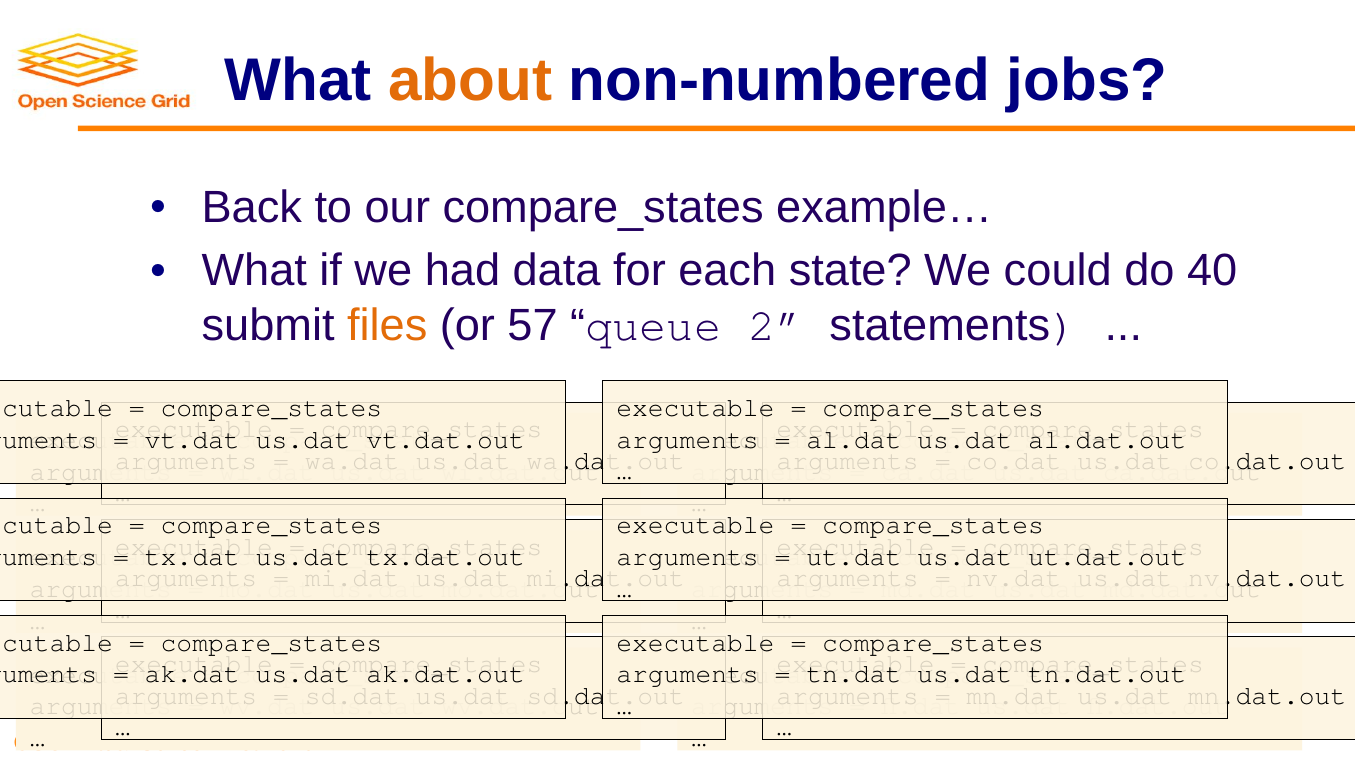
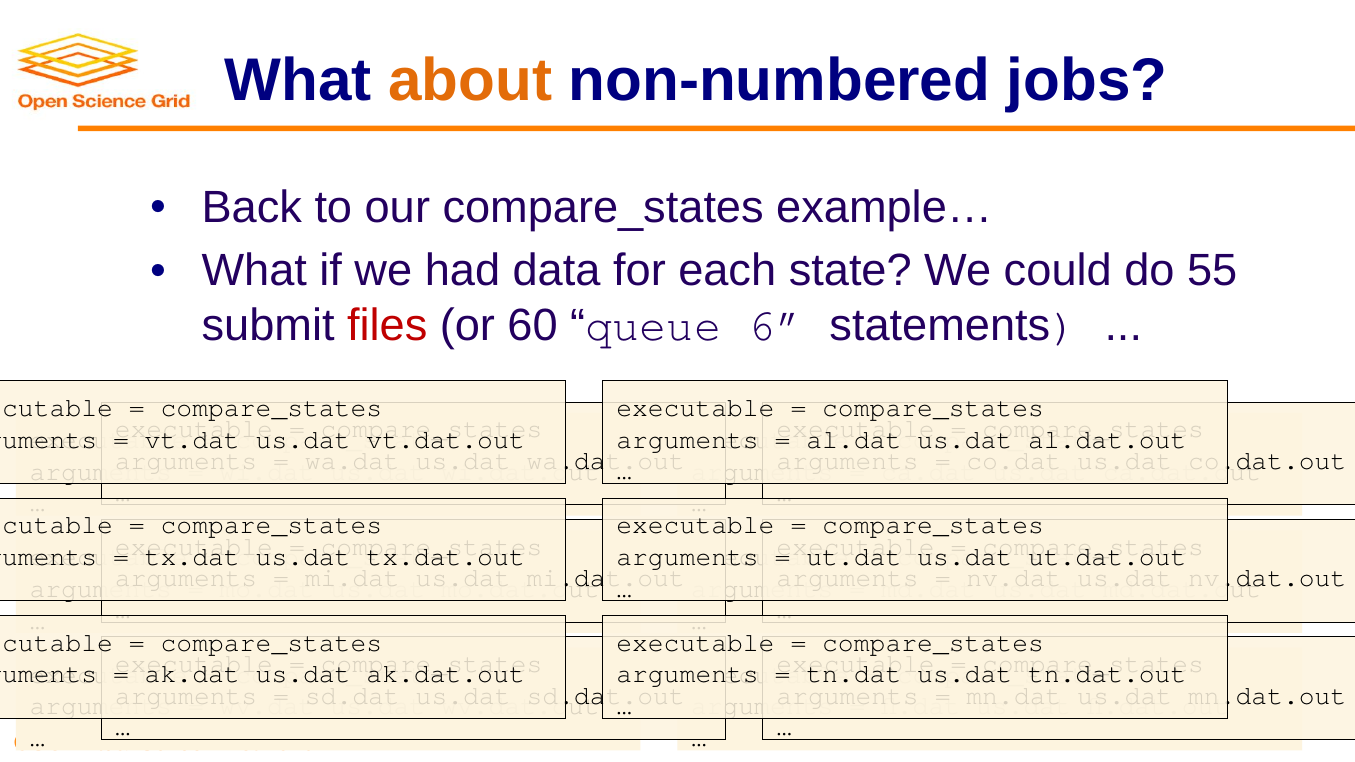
40: 40 -> 55 (1212, 271)
files colour: orange -> red (387, 325)
57: 57 -> 60 (533, 325)
2: 2 -> 6 (775, 325)
